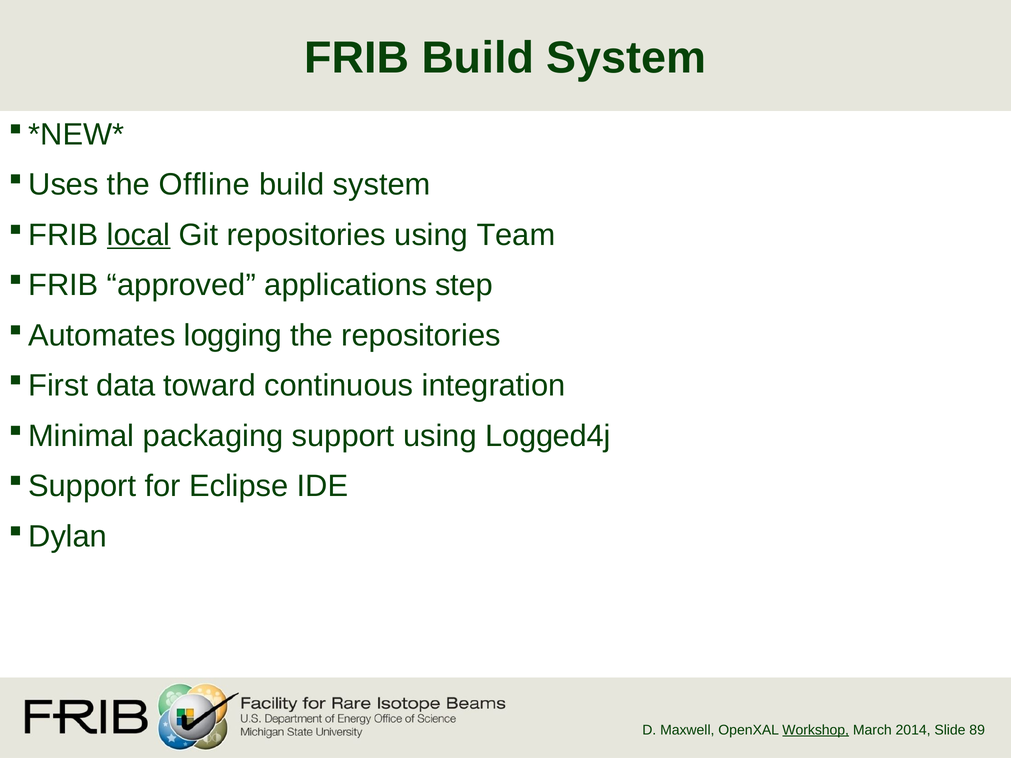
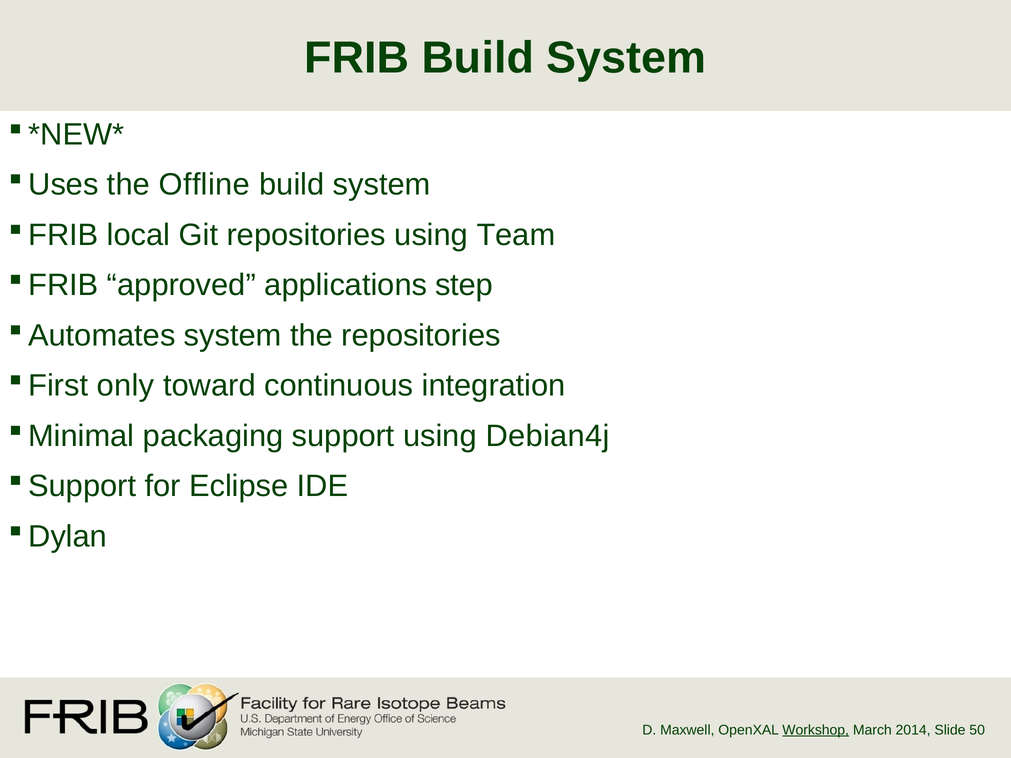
local underline: present -> none (139, 235)
logging: logging -> system (233, 336)
data: data -> only (126, 386)
Logged4j: Logged4j -> Debian4j (548, 436)
89: 89 -> 50 (977, 730)
